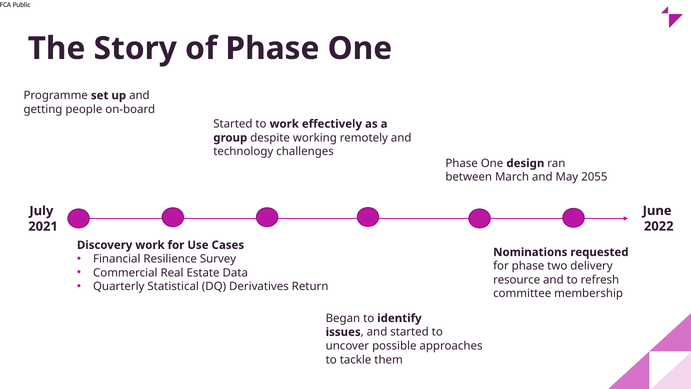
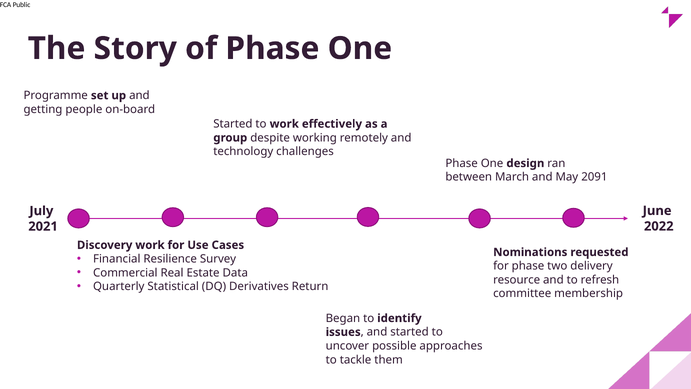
2055: 2055 -> 2091 (594, 177)
